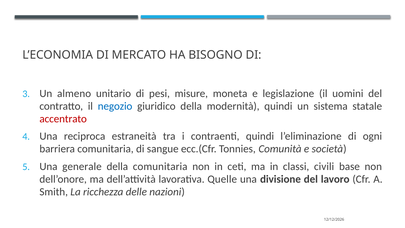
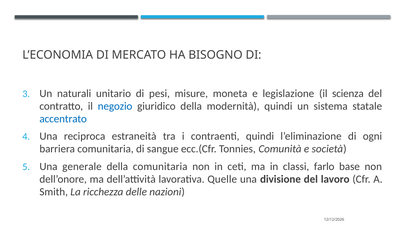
almeno: almeno -> naturali (74, 94)
uomini: uomini -> scienza (348, 94)
accentrato colour: red -> blue (63, 119)
civili: civili -> farlo (324, 166)
